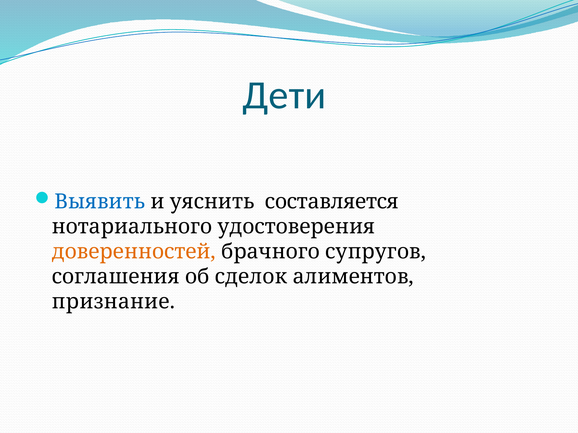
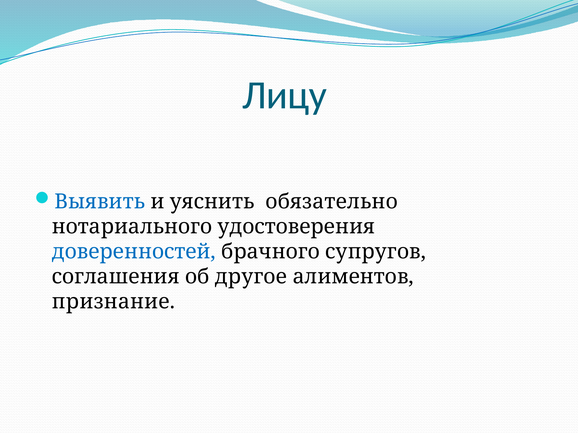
Дети: Дети -> Лицу (285, 95)
составляется: составляется -> обязательно (332, 202)
доверенностей colour: orange -> blue (134, 252)
сделок: сделок -> другое (251, 277)
